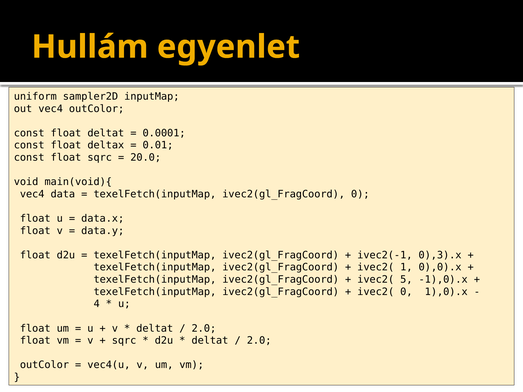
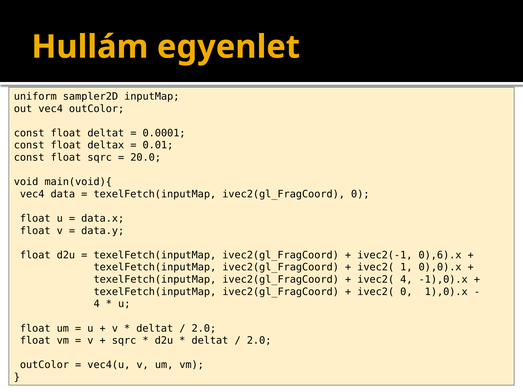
0),3).x: 0),3).x -> 0),6).x (440, 255)
ivec2( 5: 5 -> 4 (406, 280)
